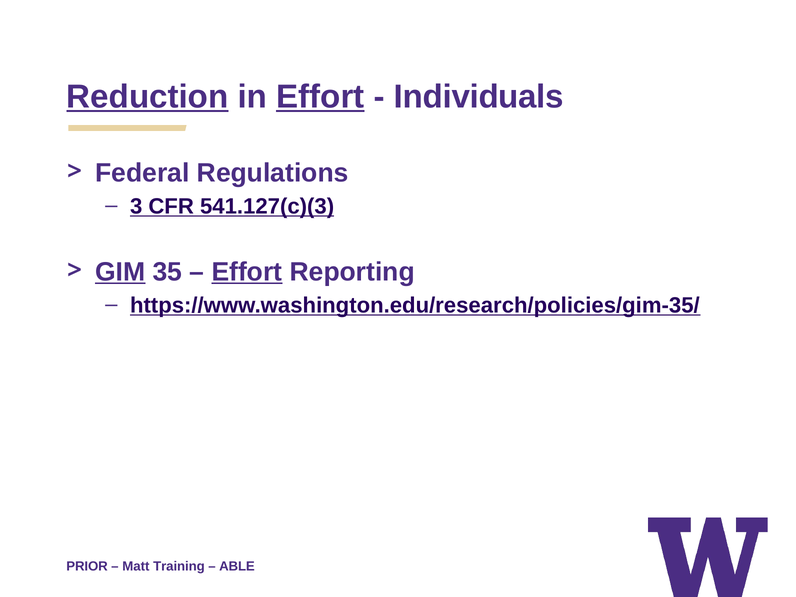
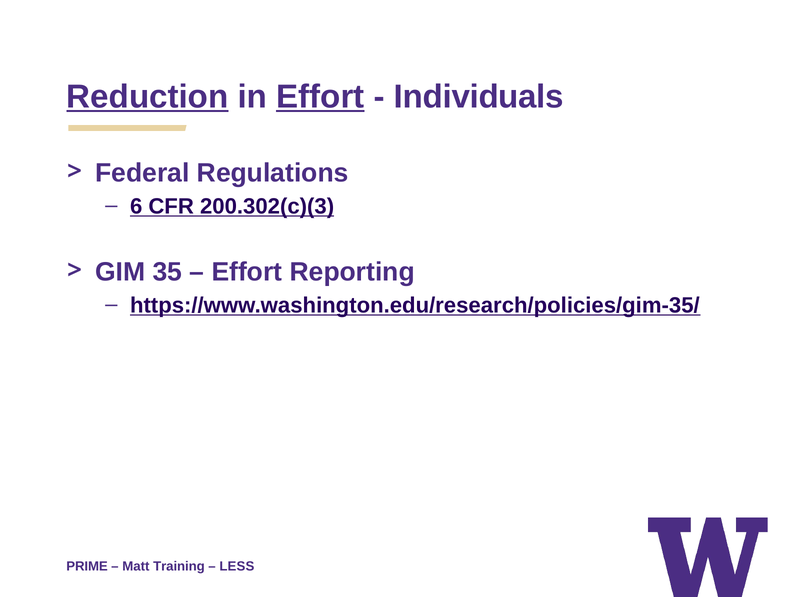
3: 3 -> 6 (136, 206)
541.127(c)(3: 541.127(c)(3 -> 200.302(c)(3 (267, 206)
GIM underline: present -> none (120, 272)
Effort underline: present -> none (247, 272)
PRIOR: PRIOR -> PRIME (87, 566)
ABLE: ABLE -> LESS (237, 566)
